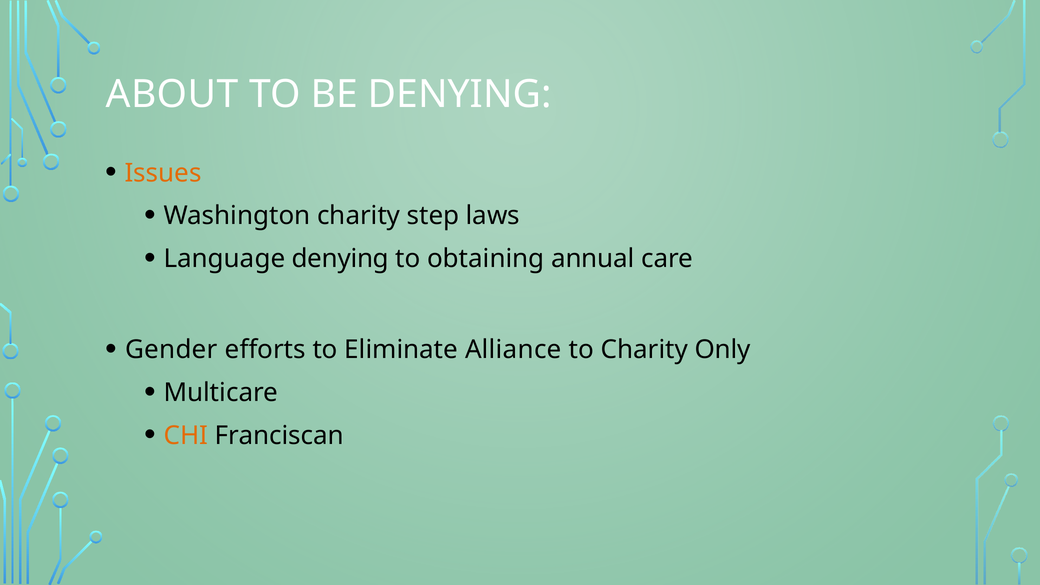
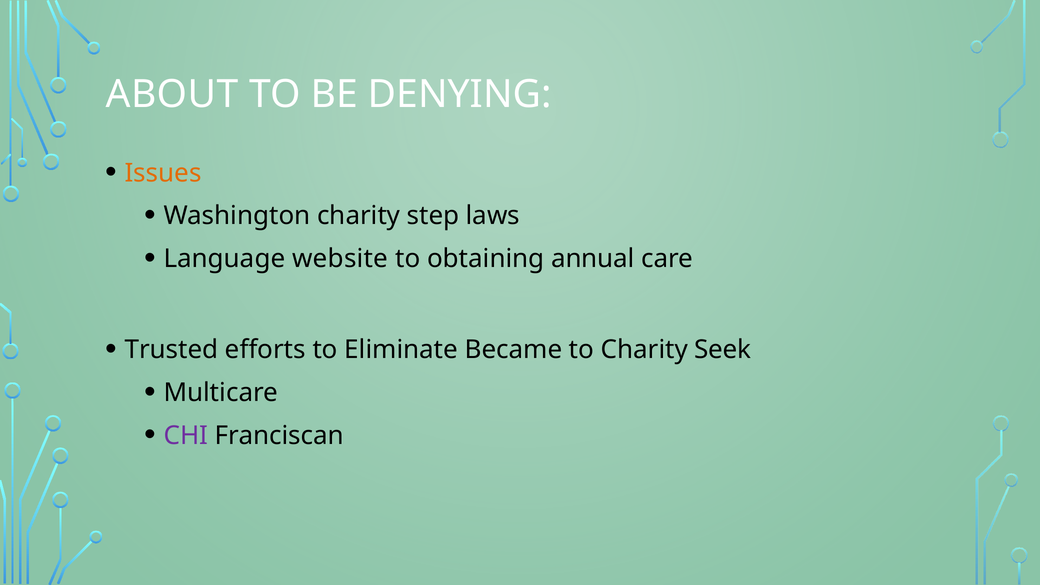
Language denying: denying -> website (340, 259)
Gender: Gender -> Trusted (171, 350)
Alliance: Alliance -> Became (513, 350)
Only: Only -> Seek (723, 350)
CHI colour: orange -> purple (186, 436)
